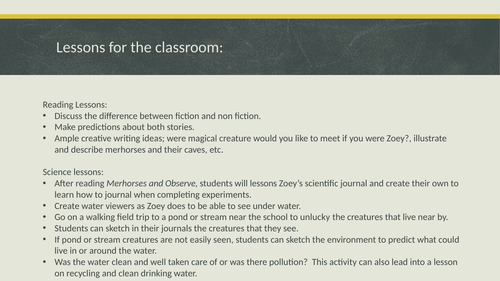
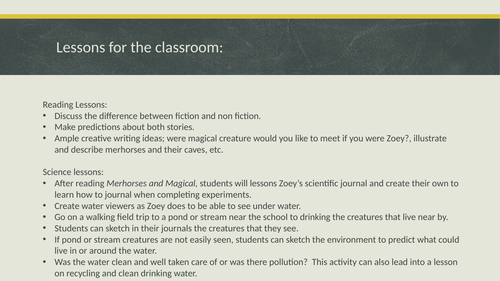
and Observe: Observe -> Magical (182, 184)
to unlucky: unlucky -> drinking (315, 217)
